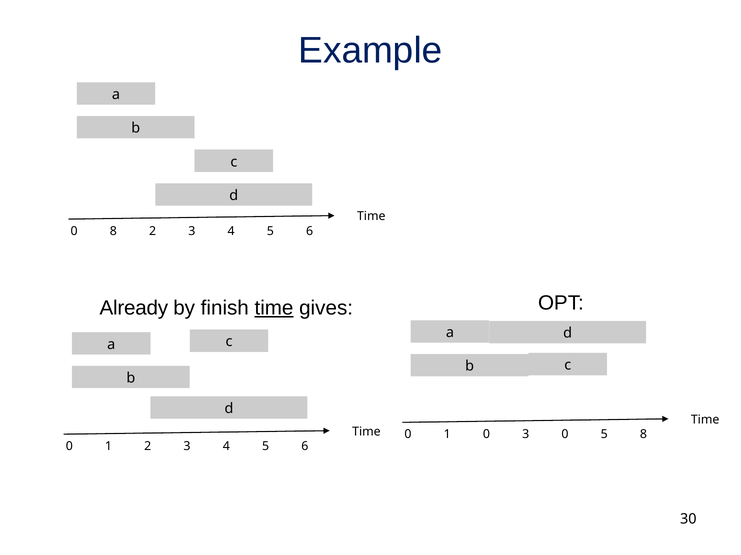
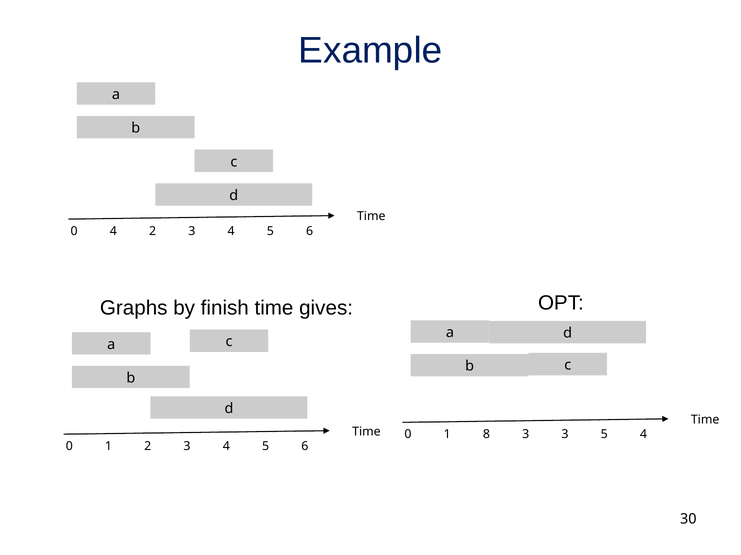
0 8: 8 -> 4 (113, 231)
Already: Already -> Graphs (134, 308)
time underline: present -> none (274, 308)
1 0: 0 -> 8 (486, 435)
3 0: 0 -> 3 (565, 435)
5 8: 8 -> 4 (644, 435)
